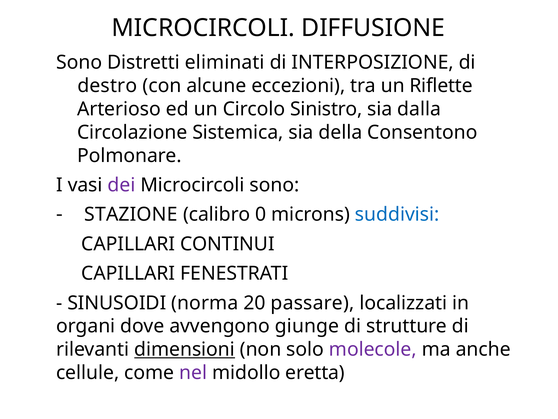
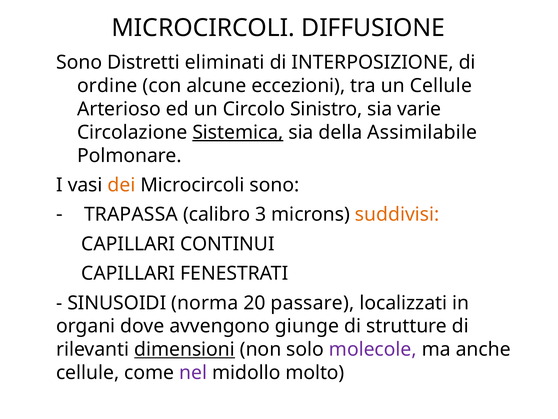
destro: destro -> ordine (107, 86)
un Riflette: Riflette -> Cellule (441, 86)
dalla: dalla -> varie (419, 109)
Sistemica underline: none -> present (238, 132)
Consentono: Consentono -> Assimilabile (422, 132)
dei colour: purple -> orange (122, 185)
STAZIONE: STAZIONE -> TRAPASSA (131, 214)
0: 0 -> 3 (261, 214)
suddivisi colour: blue -> orange (397, 214)
eretta: eretta -> molto (315, 372)
